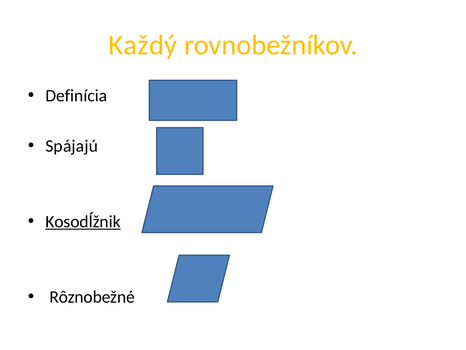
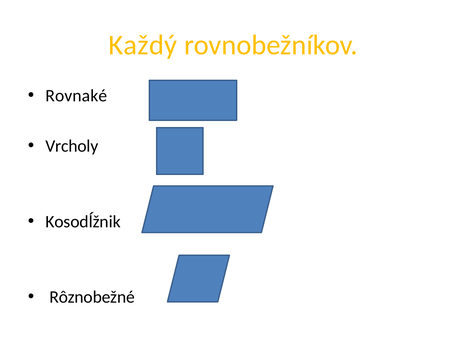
Definícia: Definícia -> Rovnaké (76, 96)
Spájajú: Spájajú -> Vrcholy (72, 146)
Kosodĺžnik underline: present -> none (83, 221)
